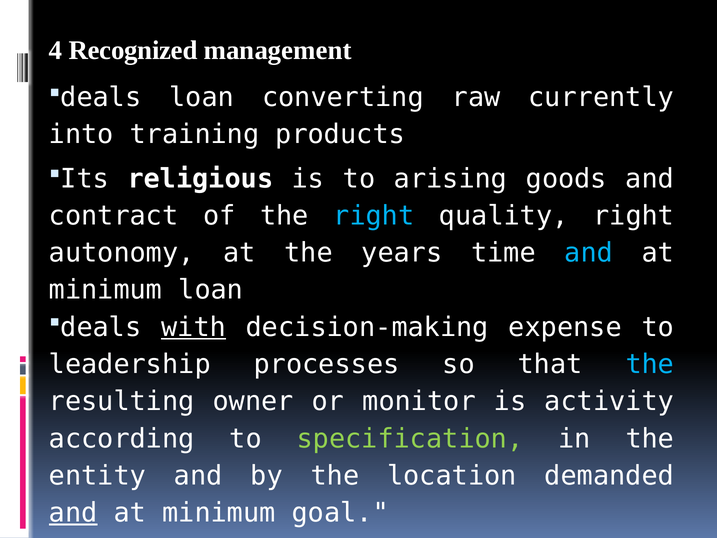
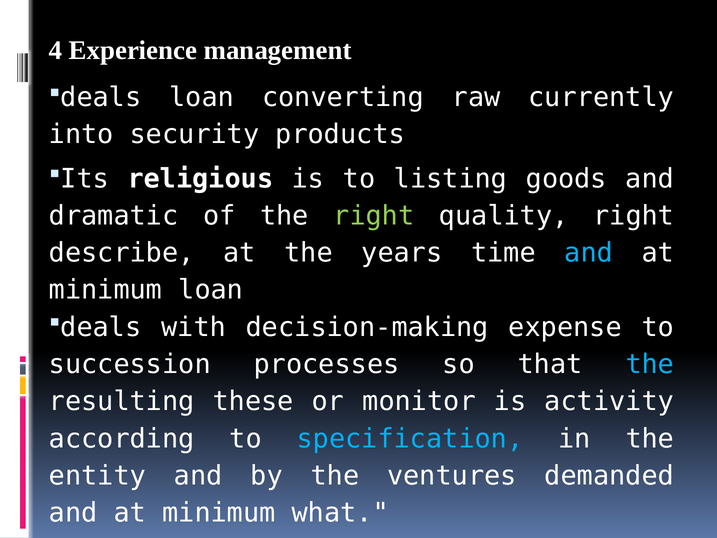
Recognized: Recognized -> Experience (133, 50)
training: training -> security (195, 134)
arising: arising -> listing (451, 179)
contract: contract -> dramatic (114, 216)
right colour: light blue -> light green (374, 216)
autonomy: autonomy -> describe (122, 253)
with underline: present -> none (194, 327)
leadership: leadership -> succession (130, 364)
owner: owner -> these (253, 401)
specification colour: light green -> light blue (410, 438)
location: location -> ventures (452, 476)
and underline: present -> none (73, 513)
goal: goal -> what (340, 513)
